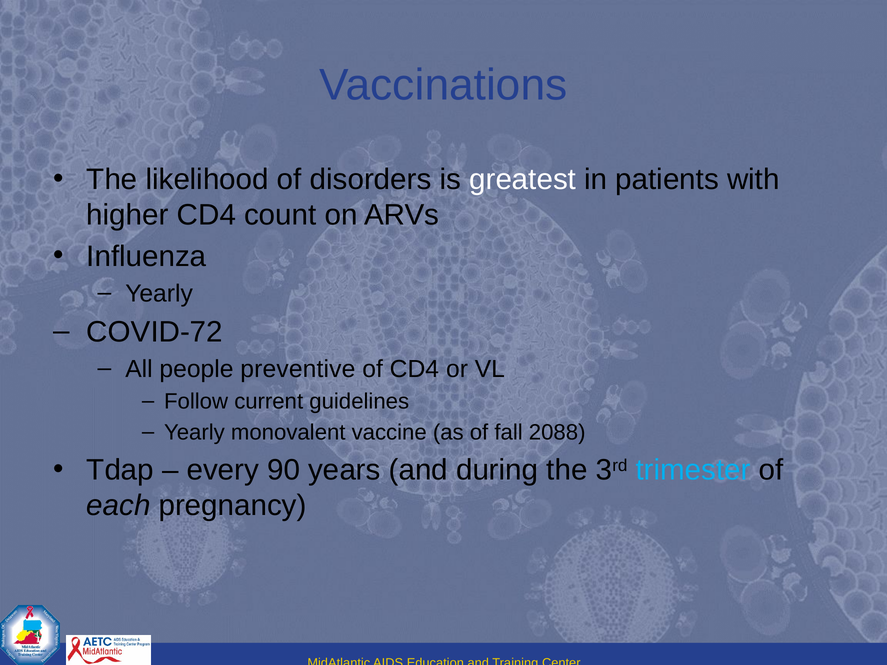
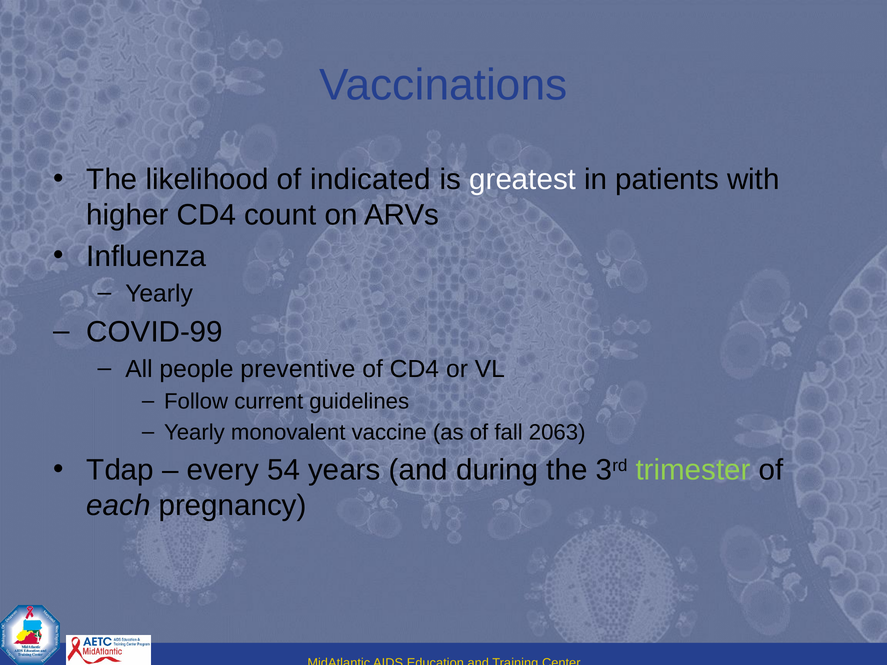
disorders: disorders -> indicated (371, 179)
COVID-72: COVID-72 -> COVID-99 (155, 332)
2088: 2088 -> 2063 (557, 433)
90: 90 -> 54 (284, 470)
trimester colour: light blue -> light green (693, 470)
